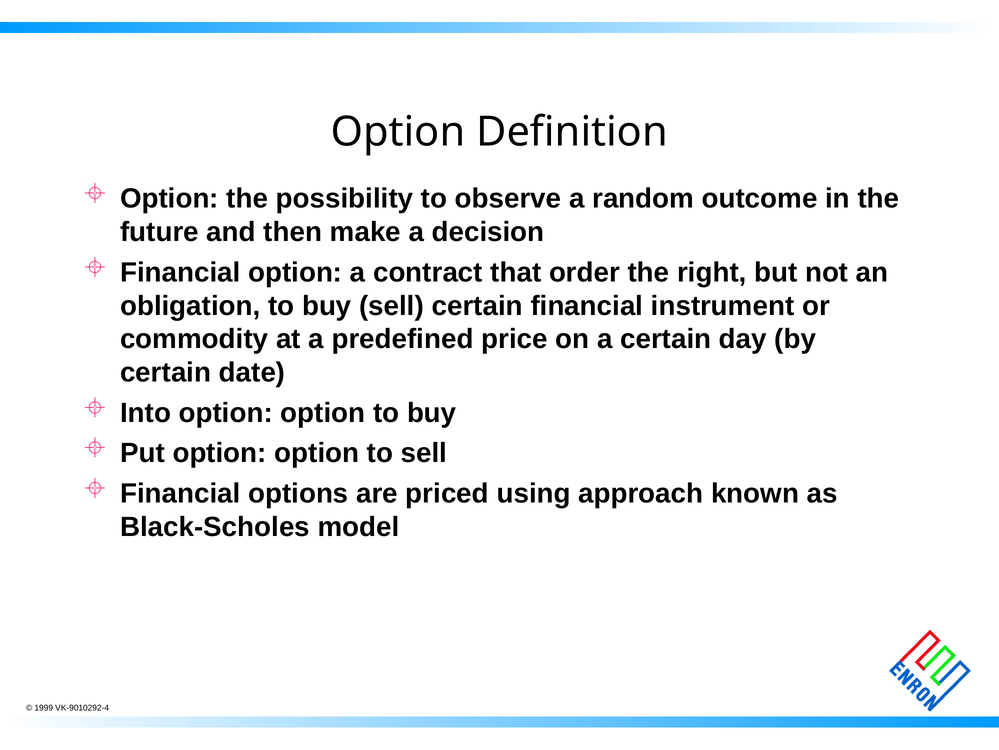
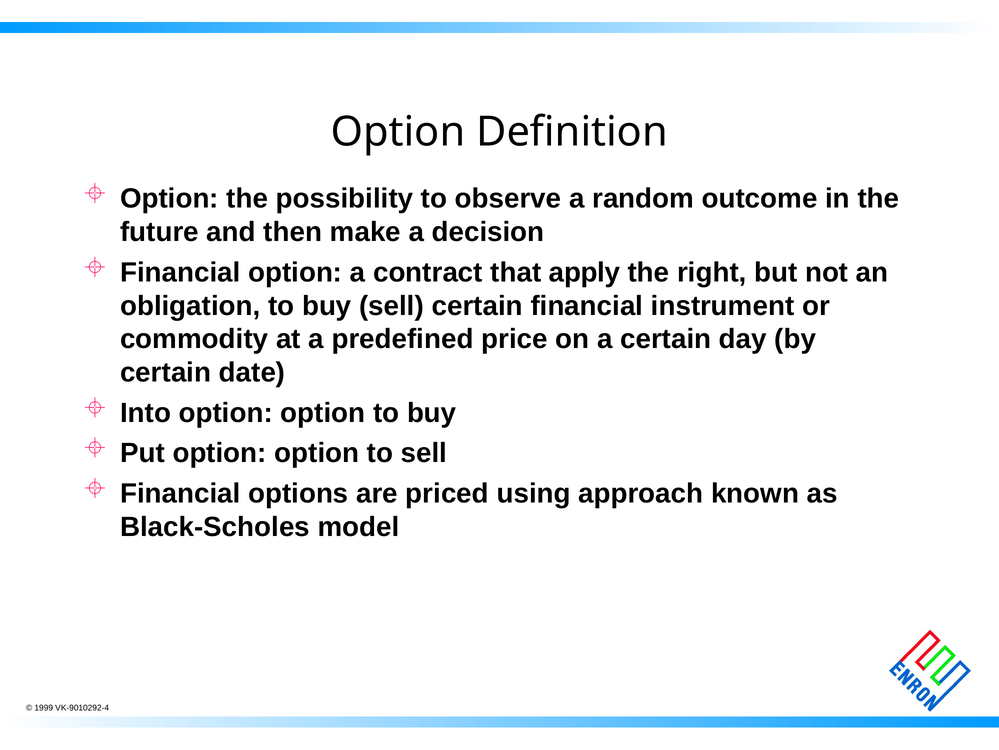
order: order -> apply (585, 272)
